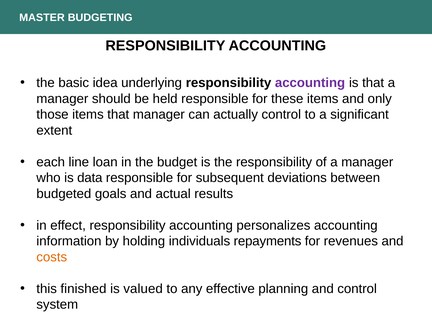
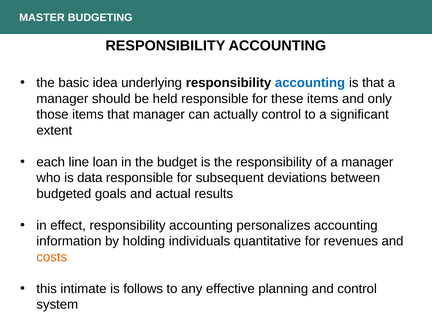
accounting colour: purple -> blue (310, 83)
repayments: repayments -> quantitative (267, 241)
finished: finished -> intimate (84, 289)
valued: valued -> follows (143, 289)
